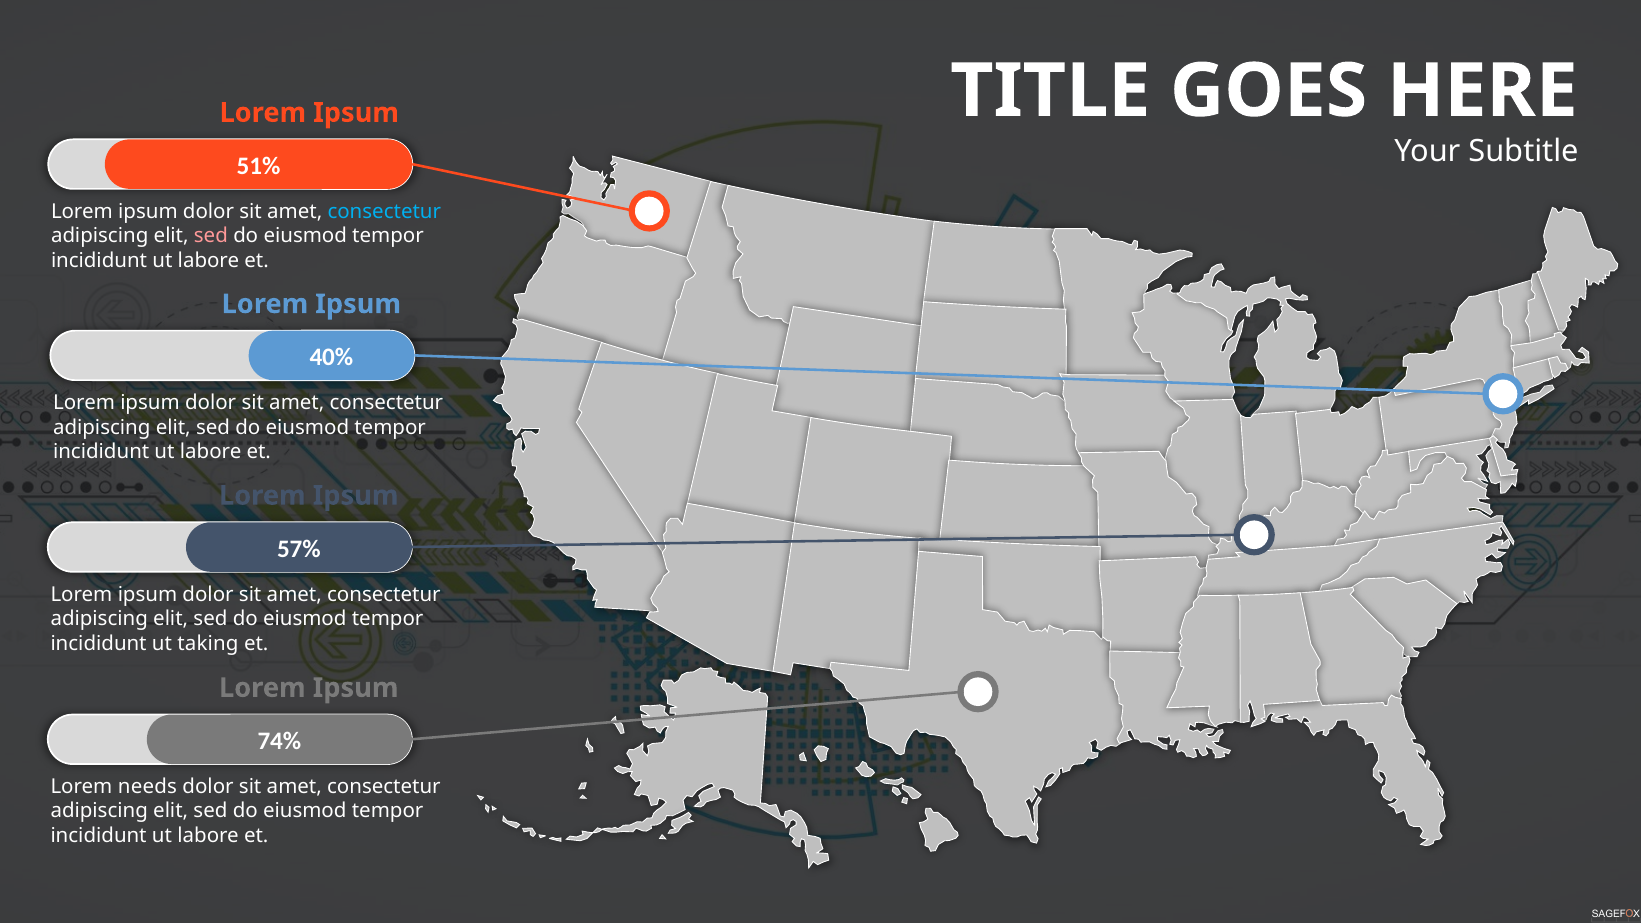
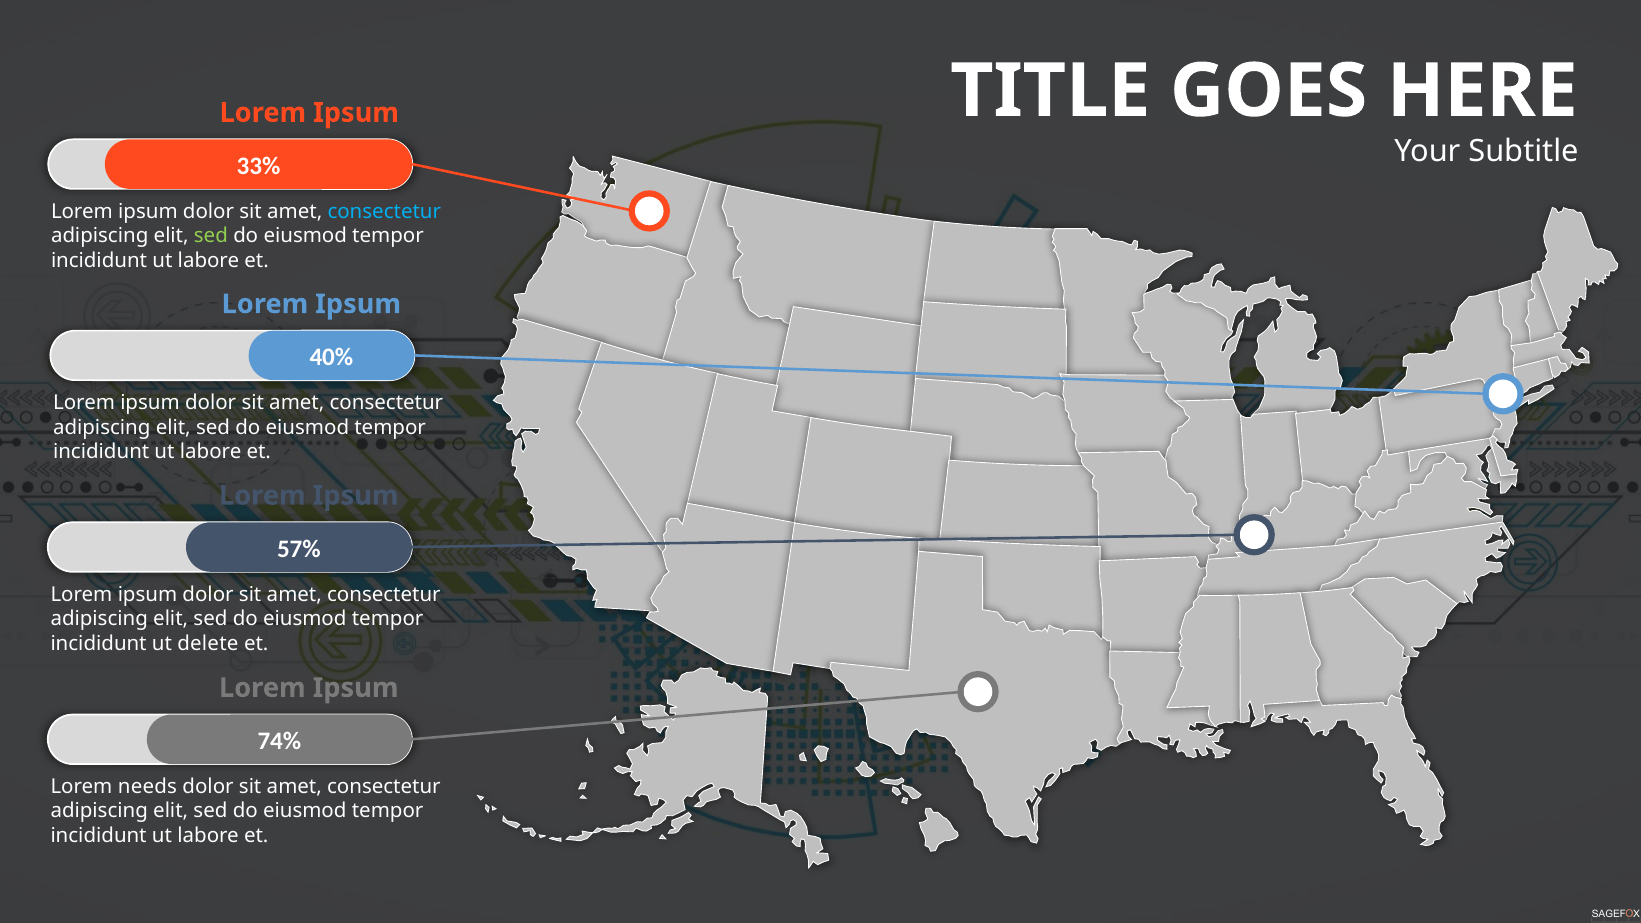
51%: 51% -> 33% (259, 166)
sed colour: pink -> light green (211, 236)
taking: taking -> delete (208, 644)
